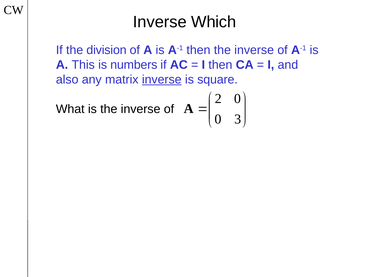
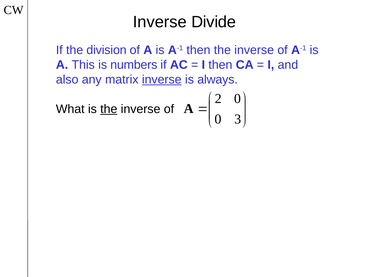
Which: Which -> Divide (214, 22)
square: square -> always (218, 80)
the underline: none -> present (109, 109)
